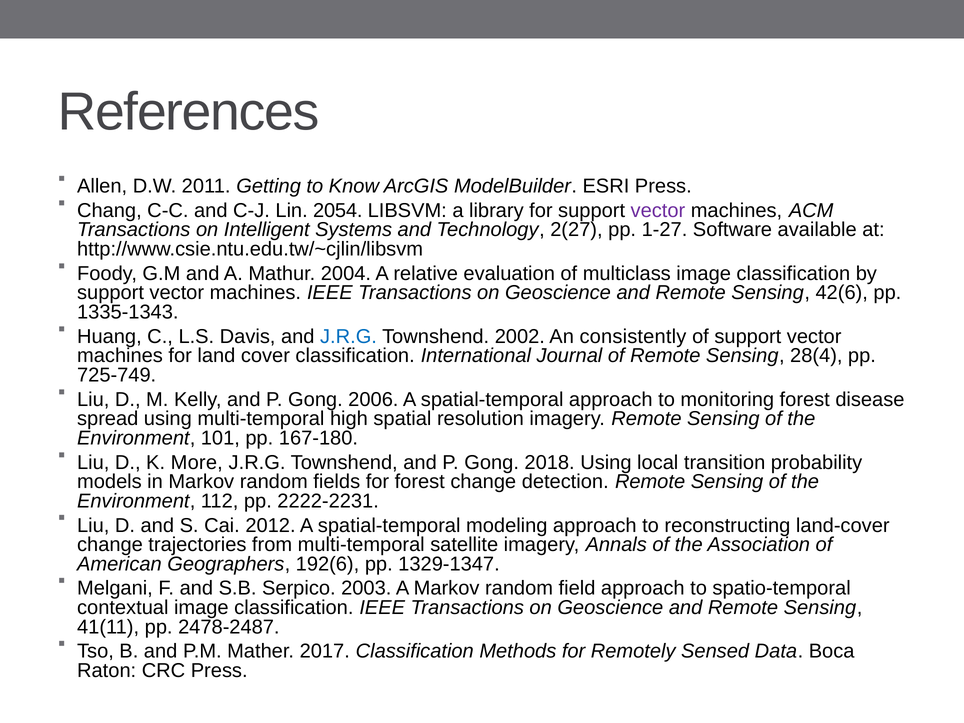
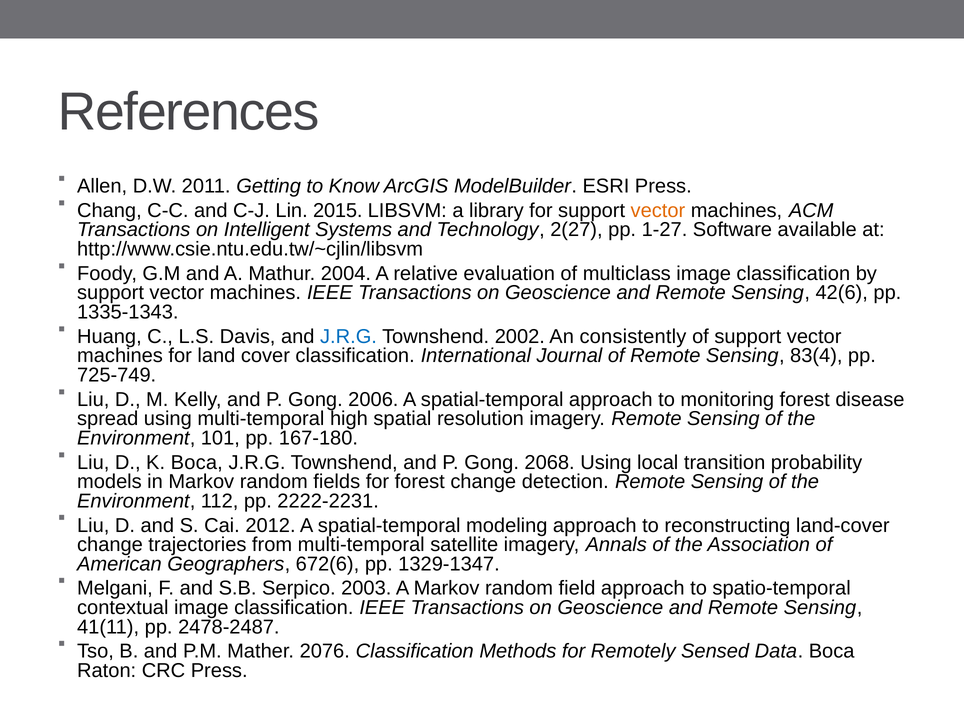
2054: 2054 -> 2015 (338, 211)
vector colour: purple -> orange (658, 211)
28(4: 28(4 -> 83(4 (816, 356)
K More: More -> Boca (197, 462)
2018: 2018 -> 2068 (550, 462)
192(6: 192(6 -> 672(6 (327, 564)
2017: 2017 -> 2076 (325, 651)
